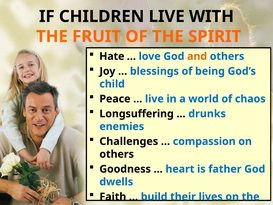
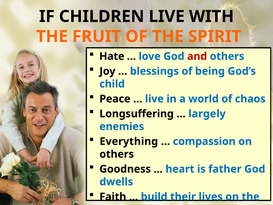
and colour: orange -> red (197, 56)
drunks: drunks -> largely (207, 114)
Challenges: Challenges -> Everything (129, 141)
